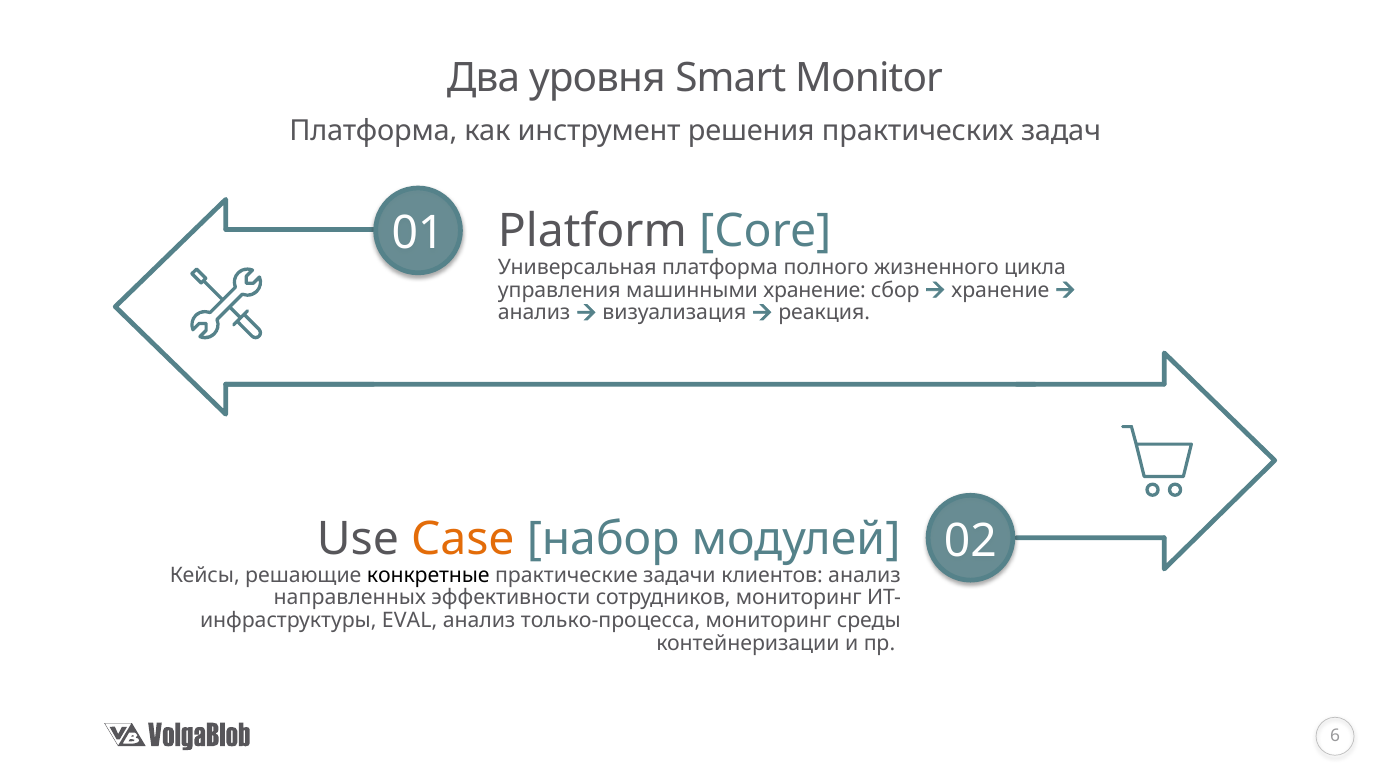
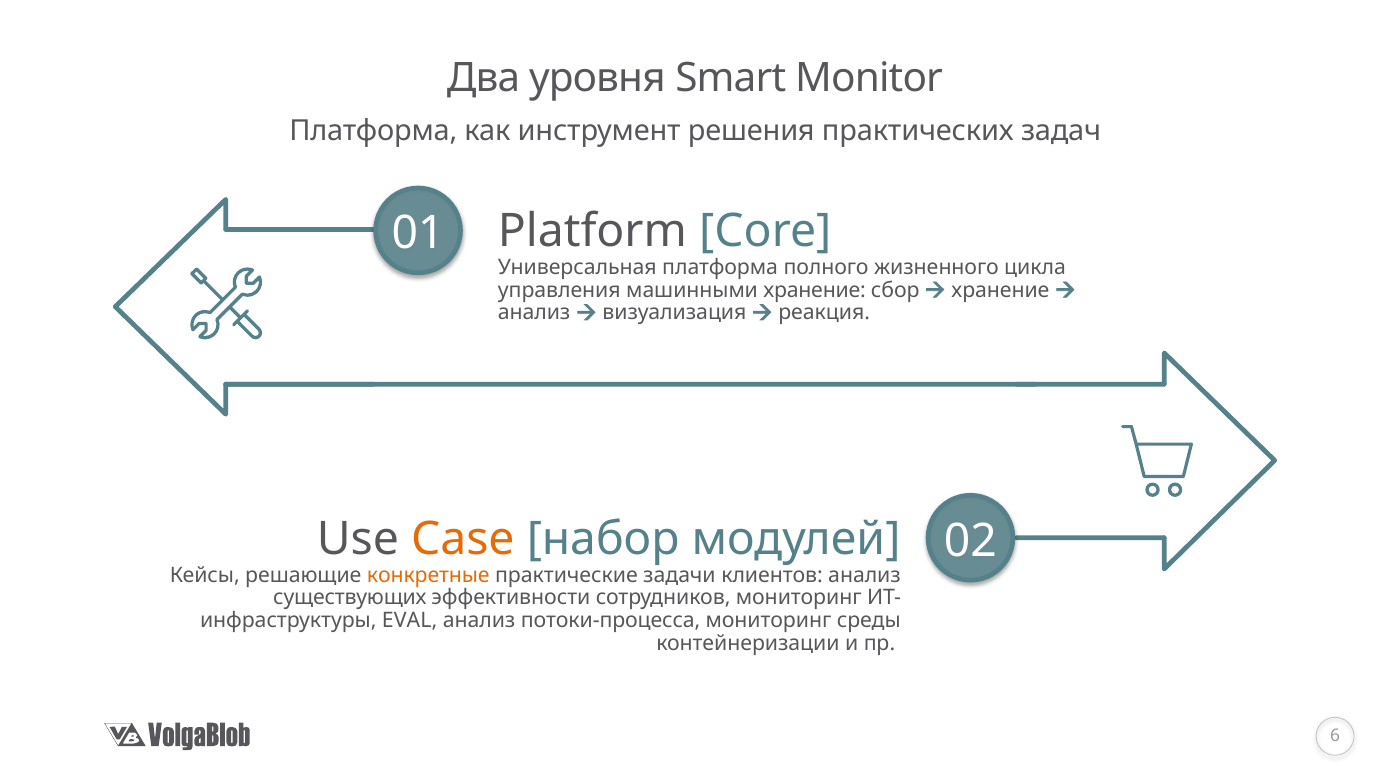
конкретные colour: black -> orange (428, 575)
направленных: направленных -> существующих (350, 598)
только-процесса: только-процесса -> потоки-процесса (611, 620)
